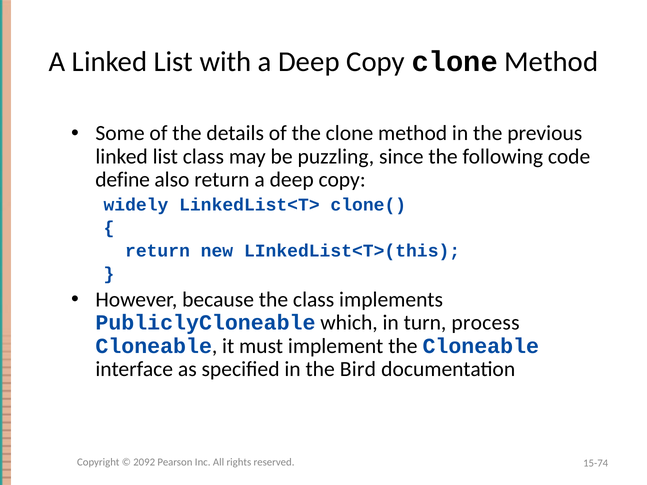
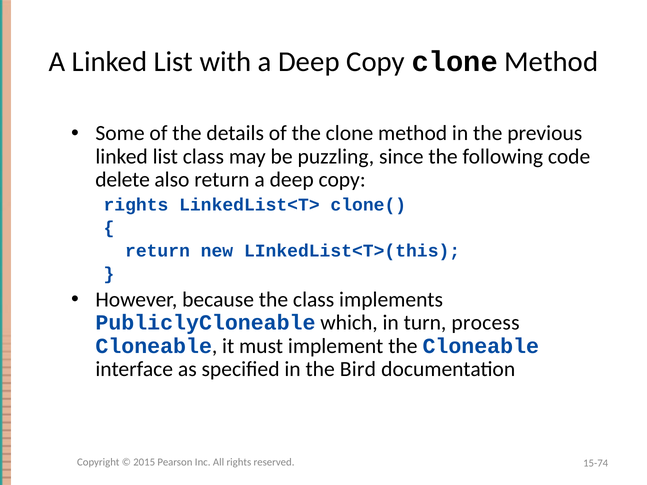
define: define -> delete (123, 180)
widely: widely -> rights (136, 205)
2092: 2092 -> 2015 (144, 462)
